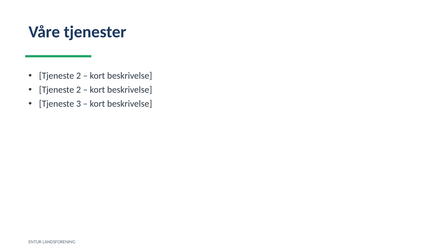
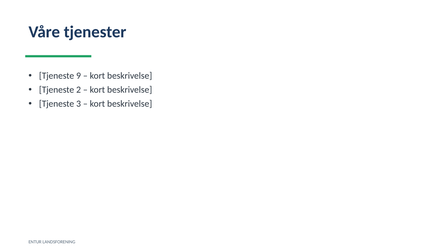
2: 2 -> 9 (79, 76)
